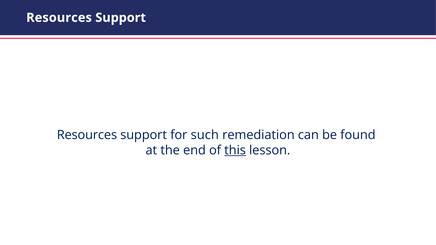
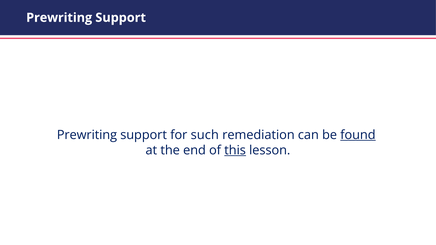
Resources: Resources -> Prewriting (59, 18)
Resources: Resources -> Prewriting (87, 135)
found underline: none -> present (358, 135)
